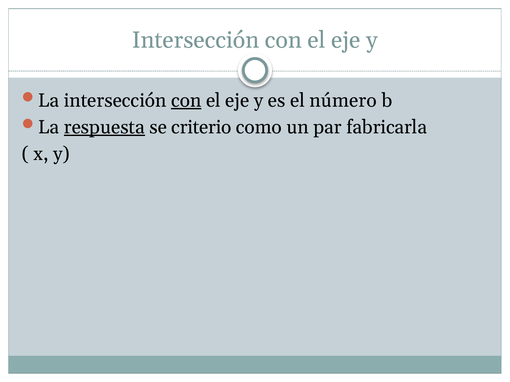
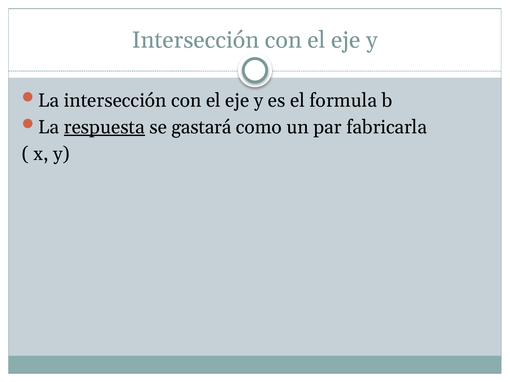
con underline: present -> none (186, 101)
número: número -> formula (343, 101)
criterio: criterio -> gastará (201, 127)
